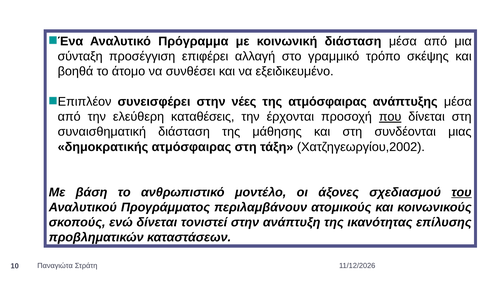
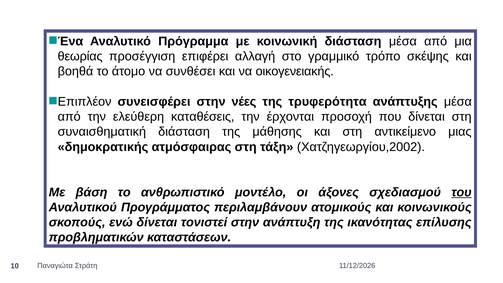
σύνταξη: σύνταξη -> θεωρίας (80, 56)
εξειδικευμένο: εξειδικευμένο -> οικογενειακής (295, 71)
της ατμόσφαιρας: ατμόσφαιρας -> τρυφερότητα (327, 102)
που underline: present -> none (390, 117)
συνδέονται: συνδέονται -> αντικείμενο (405, 132)
